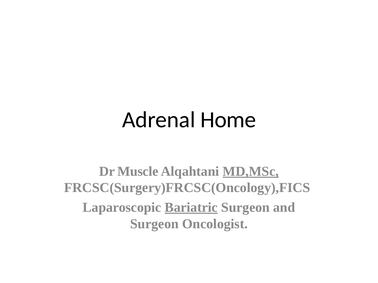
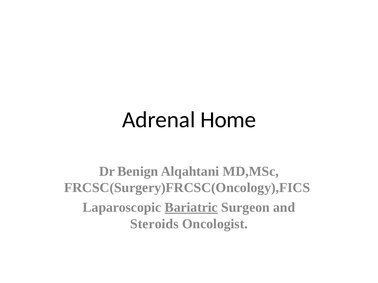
Muscle: Muscle -> Benign (138, 172)
MD,MSc underline: present -> none (251, 172)
Surgeon: Surgeon -> Steroids (154, 224)
